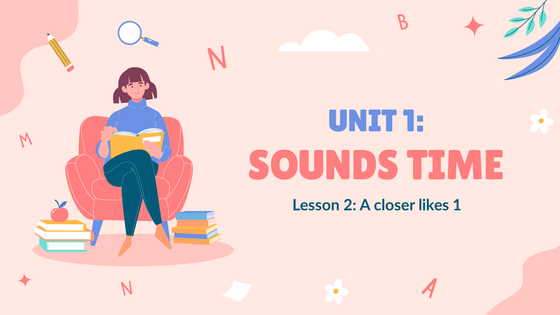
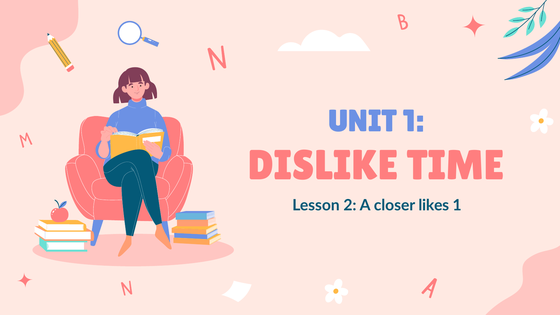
SOUNDS: SOUNDS -> DISLIKE (323, 166)
